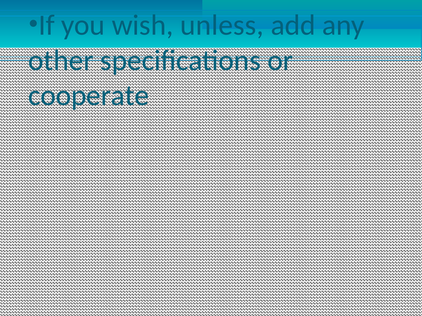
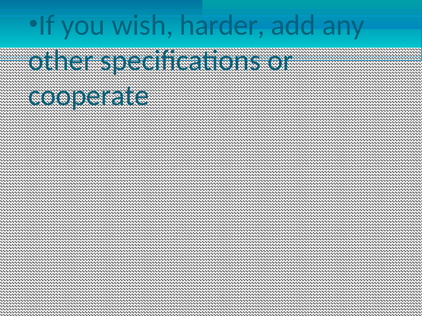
unless: unless -> harder (222, 25)
